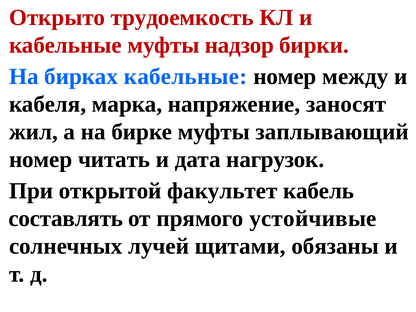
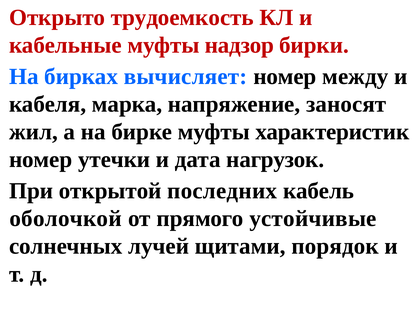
бирках кабельные: кабельные -> вычисляет (185, 76)
заплывающий: заплывающий -> характеристик (332, 132)
читать: читать -> утечки (114, 160)
факультет: факультет -> последних (222, 191)
составлять: составлять -> оболочкой (66, 219)
обязаны: обязаны -> порядок (335, 246)
